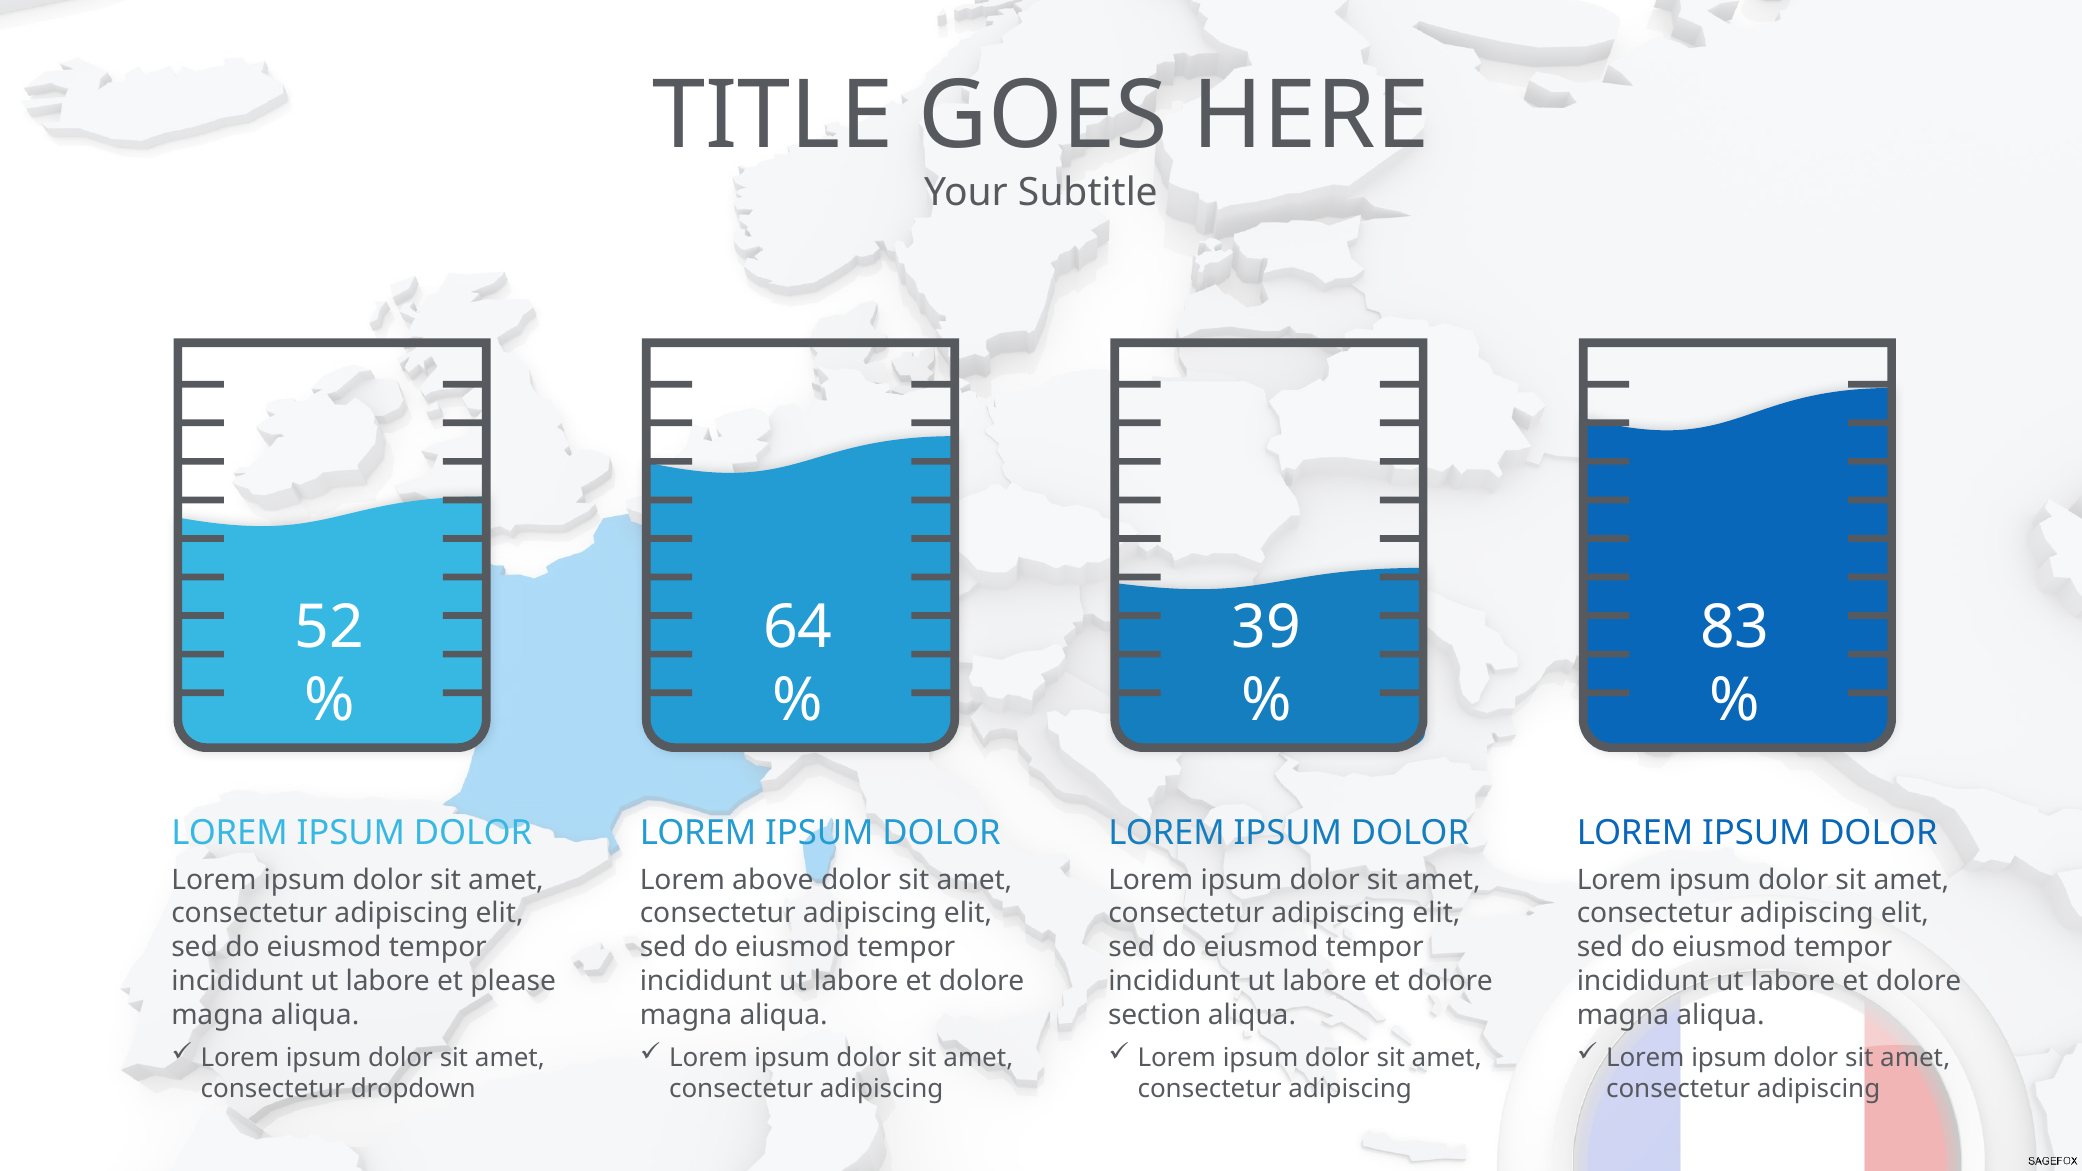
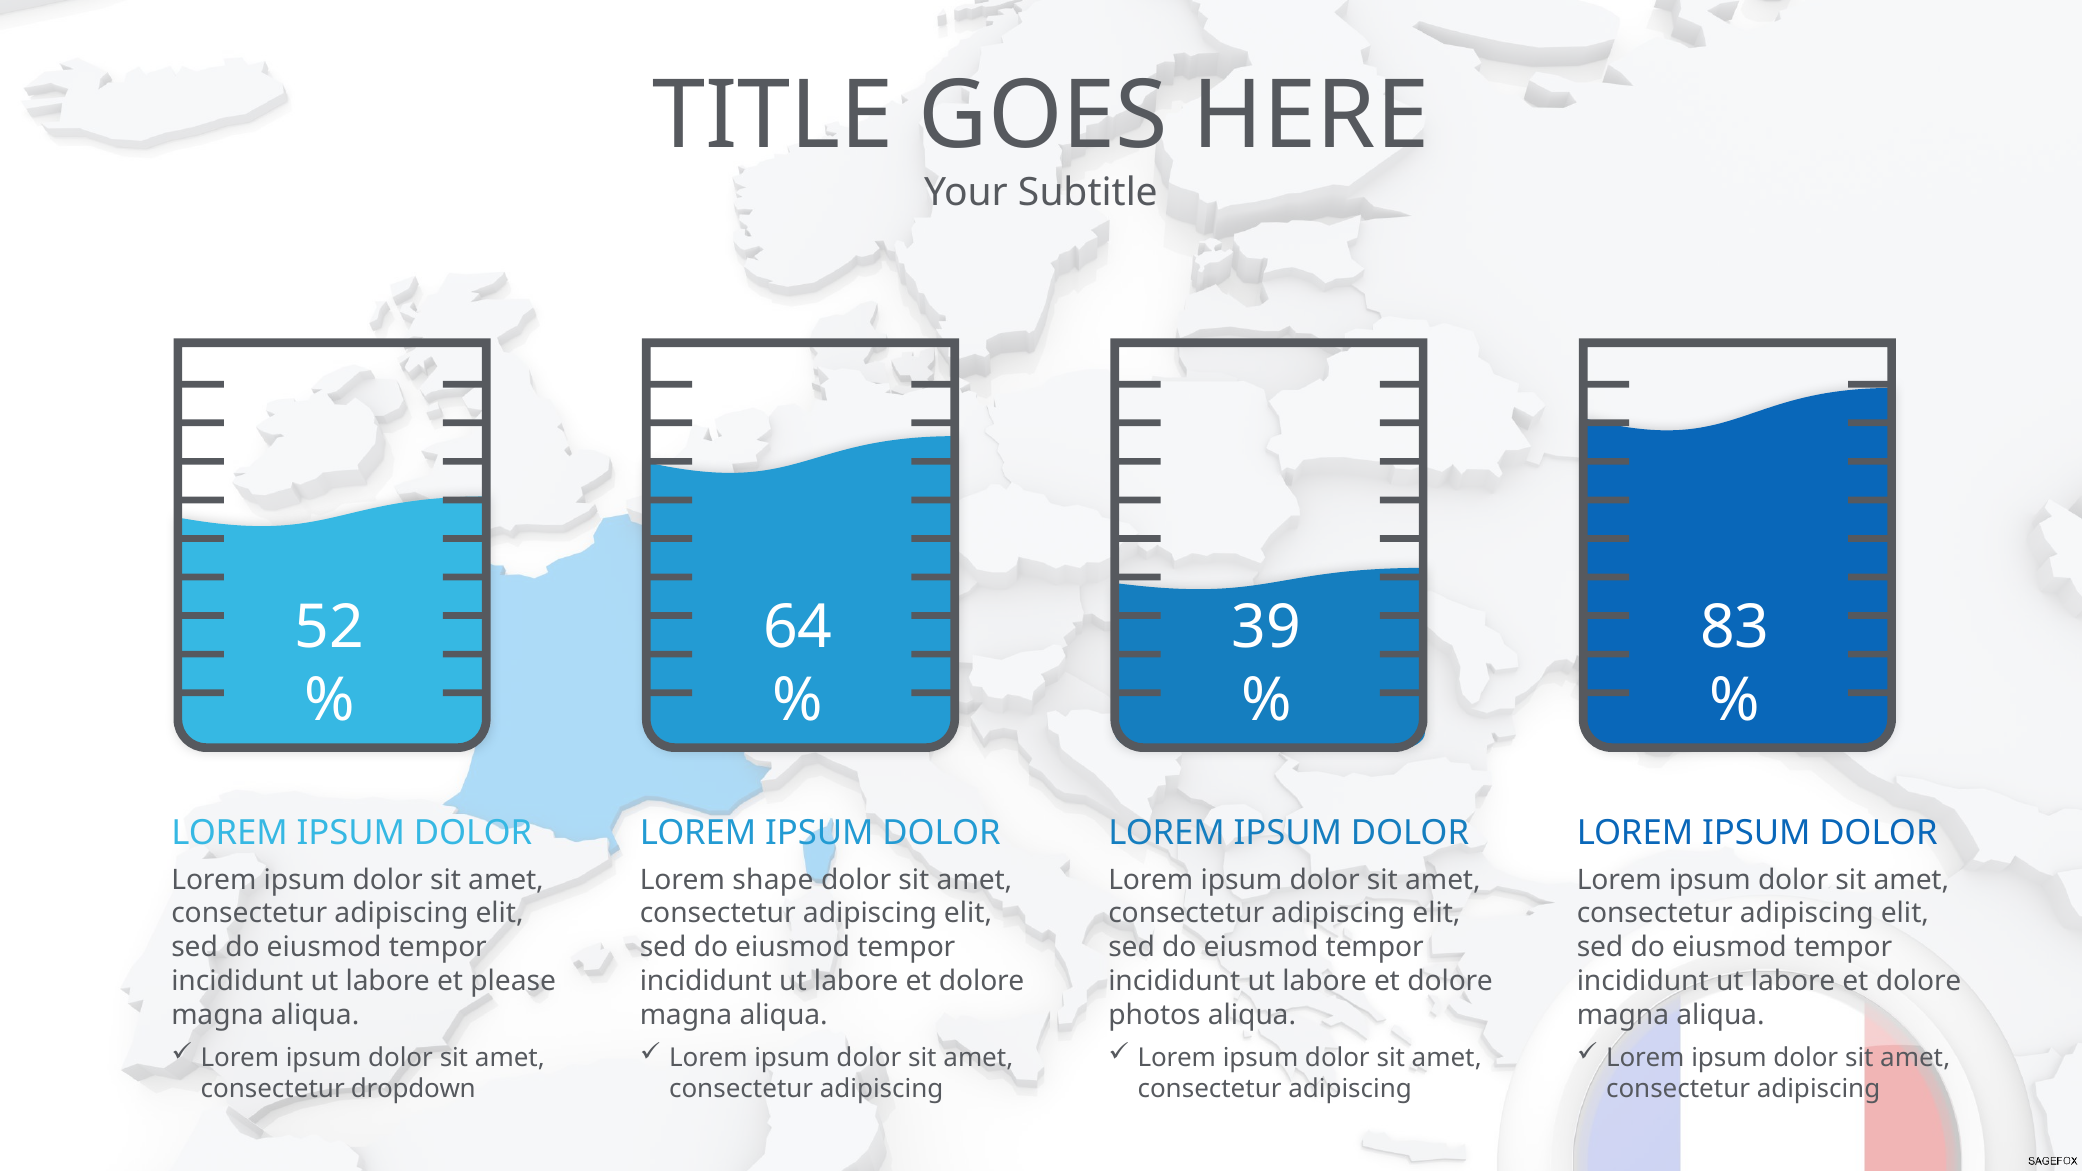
above: above -> shape (773, 880)
section: section -> photos (1155, 1015)
